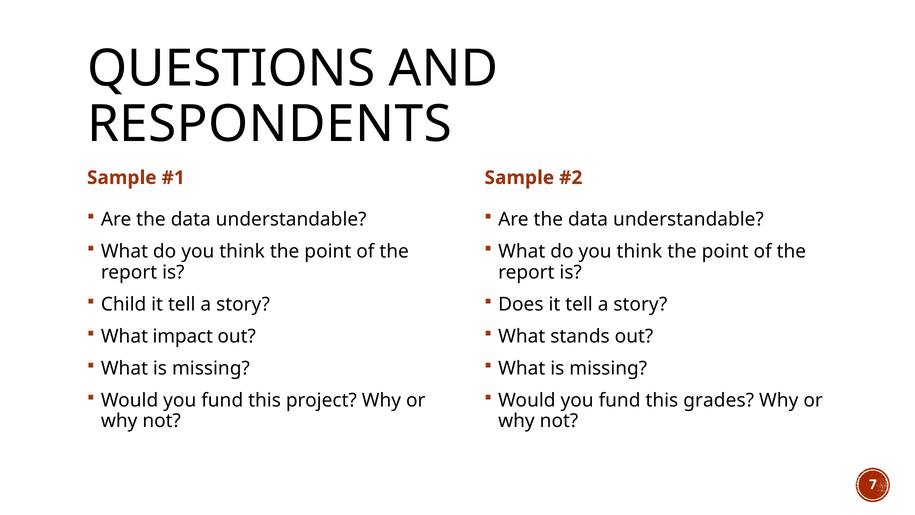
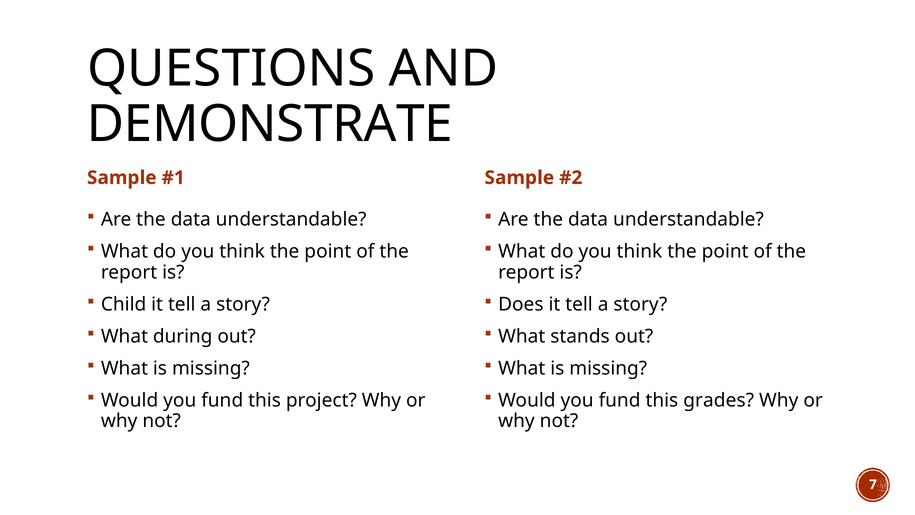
RESPONDENTS: RESPONDENTS -> DEMONSTRATE (270, 124)
impact: impact -> during (183, 336)
